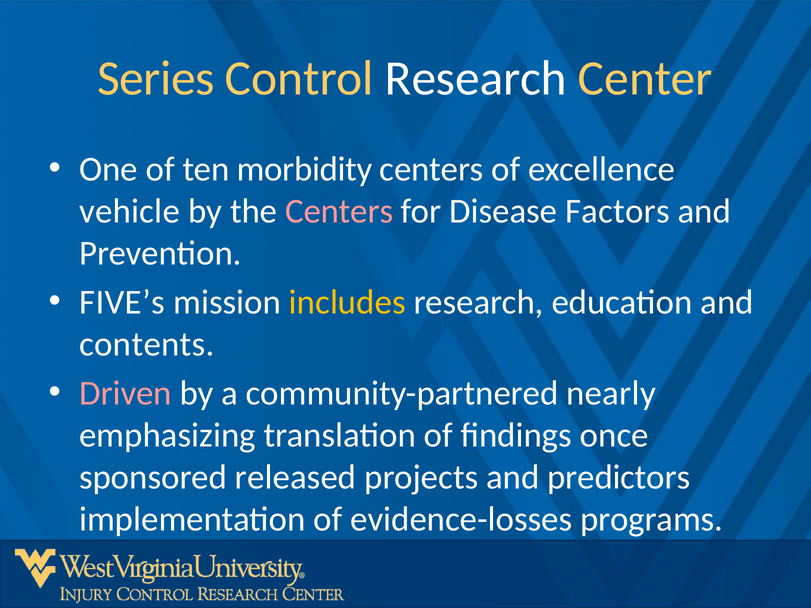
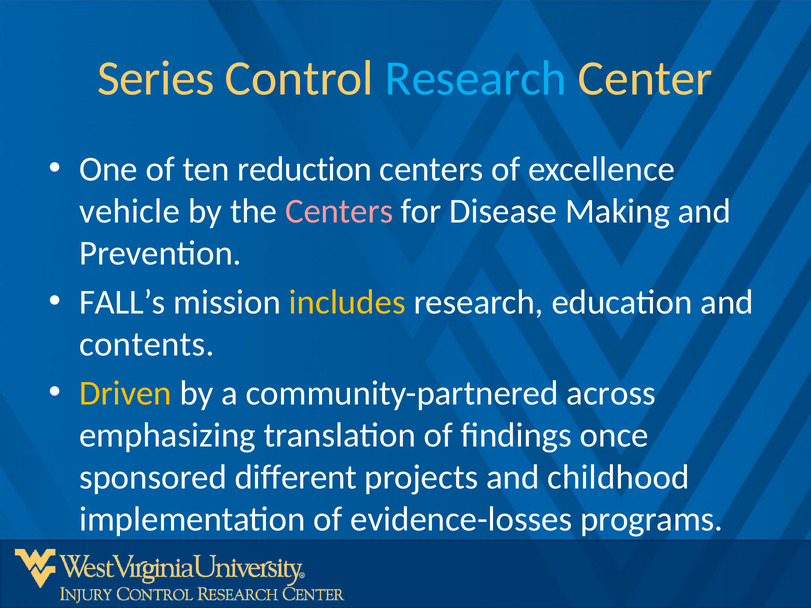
Research colour: white -> light blue (476, 79)
morbidity: morbidity -> reduction (305, 169)
Factors: Factors -> Making (618, 211)
FIVE’s: FIVE’s -> FALL’s (122, 302)
Driven colour: pink -> yellow (125, 393)
nearly: nearly -> across (611, 393)
released: released -> different (296, 477)
predictors: predictors -> childhood (619, 477)
